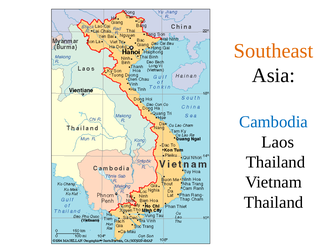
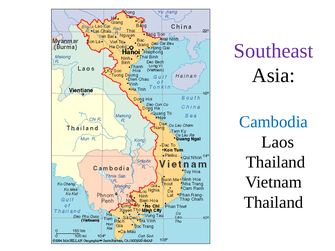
Southeast colour: orange -> purple (274, 51)
